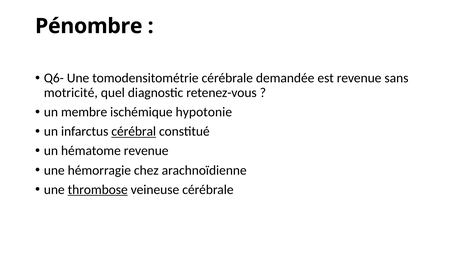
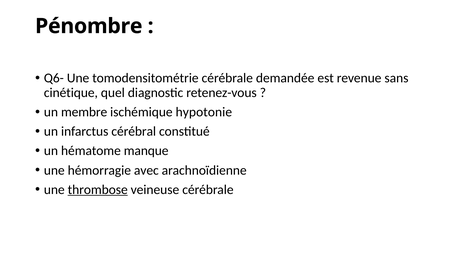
motricité: motricité -> cinétique (71, 93)
cérébral underline: present -> none (134, 131)
hématome revenue: revenue -> manque (146, 151)
chez: chez -> avec (146, 170)
